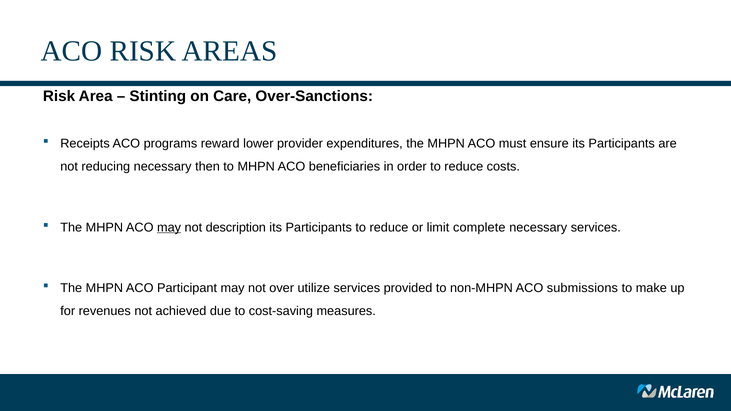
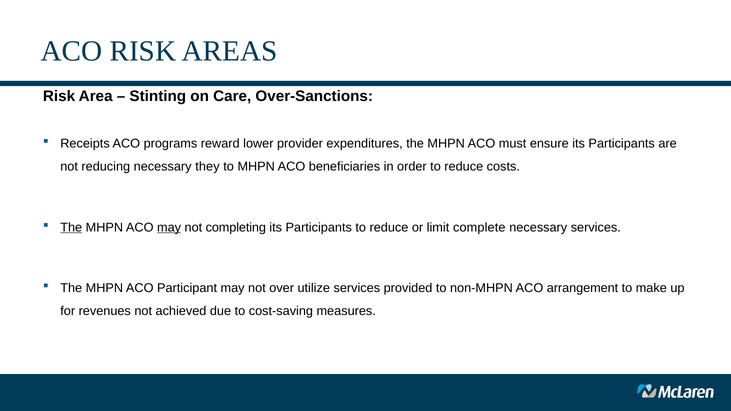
then: then -> they (207, 167)
The underline: none -> present (71, 227)
description: description -> completing (236, 227)
submissions: submissions -> arrangement (582, 288)
